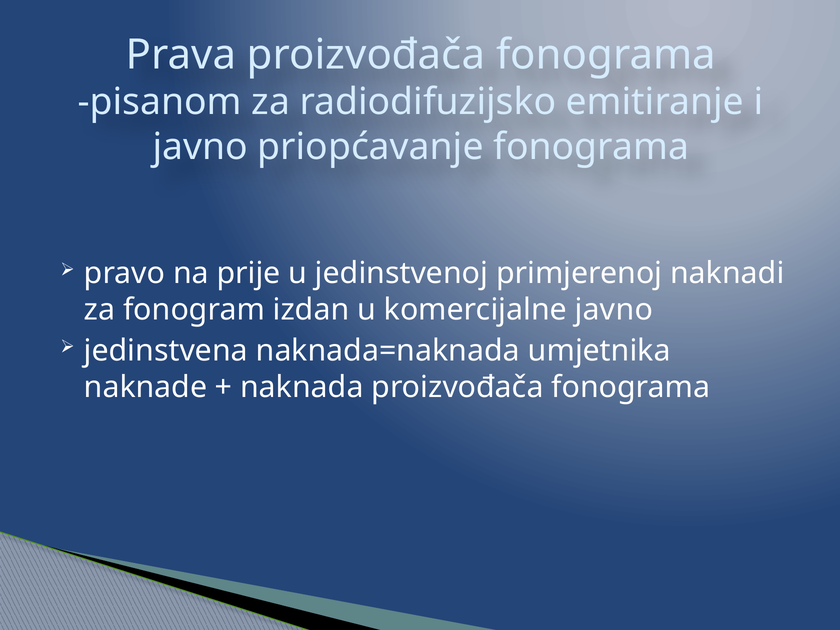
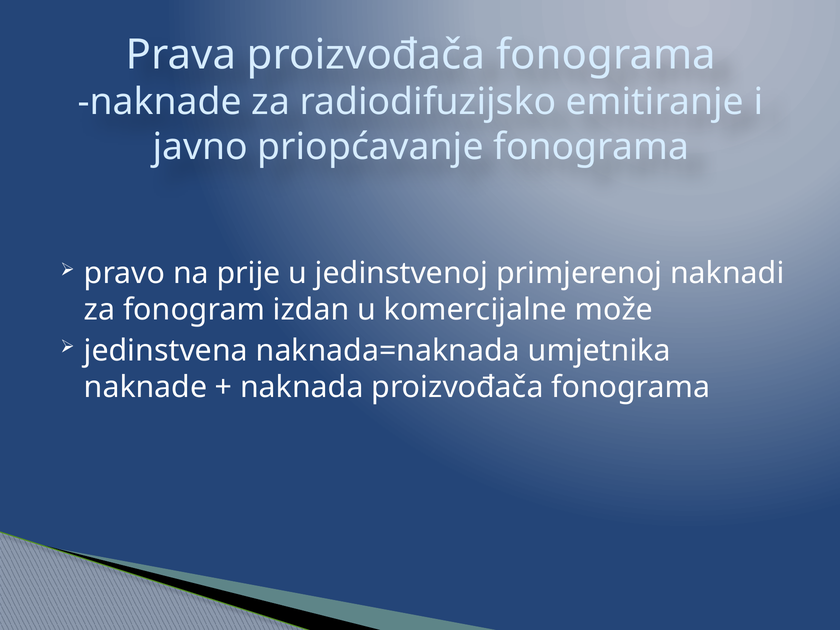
pisanom: pisanom -> naknade (160, 102)
komercijalne javno: javno -> može (614, 310)
